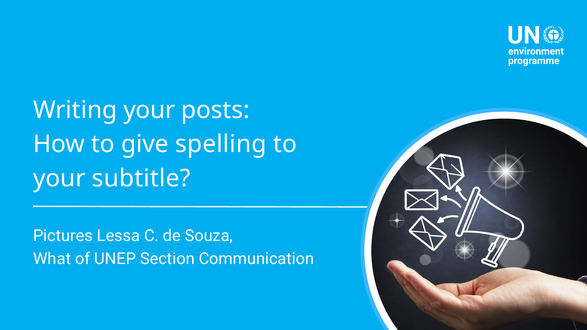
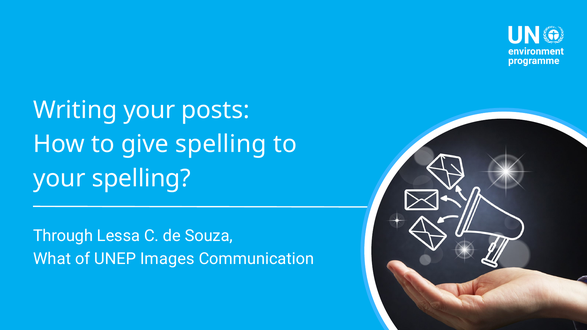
your subtitle: subtitle -> spelling (141, 179)
Pictures: Pictures -> Through (63, 236)
Section: Section -> Images (167, 259)
